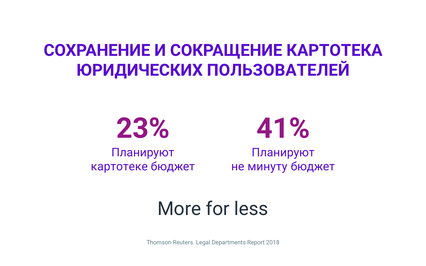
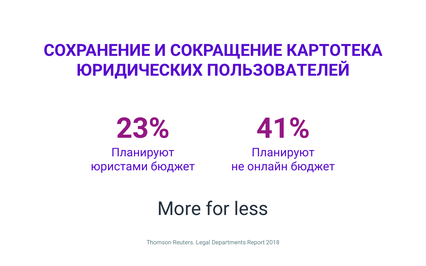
картотеке: картотеке -> юристами (119, 167)
минуту: минуту -> онлайн (268, 167)
